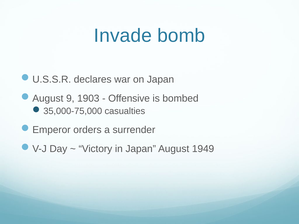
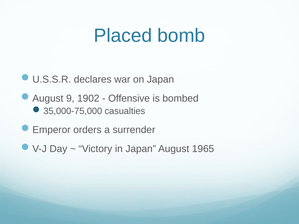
Invade: Invade -> Placed (123, 36)
1903: 1903 -> 1902 (88, 98)
1949: 1949 -> 1965 (203, 149)
